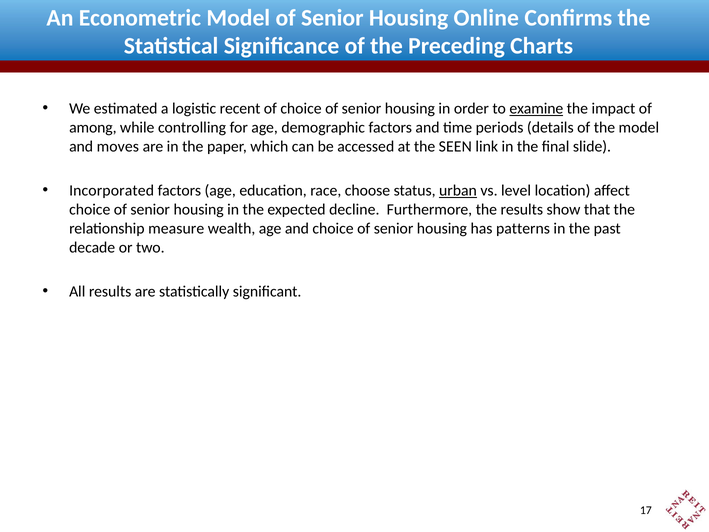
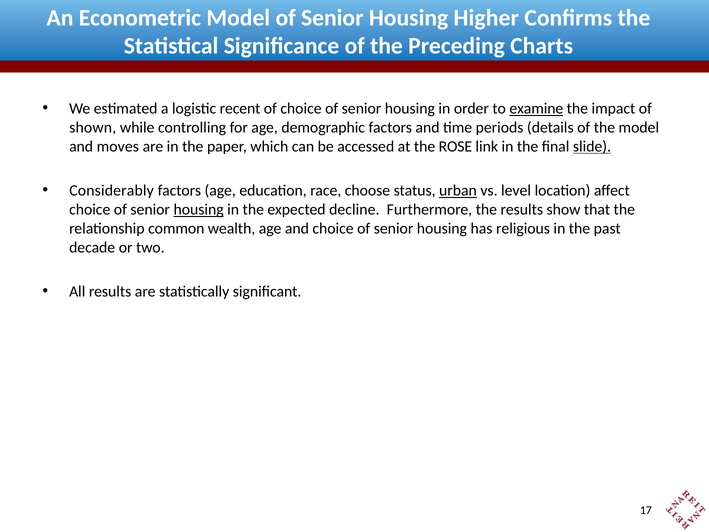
Online: Online -> Higher (486, 18)
among: among -> shown (93, 128)
SEEN: SEEN -> ROSE (455, 146)
slide underline: none -> present (592, 146)
Incorporated: Incorporated -> Considerably (112, 191)
housing underline: none -> present (199, 209)
measure: measure -> common (176, 228)
patterns: patterns -> religious (523, 228)
